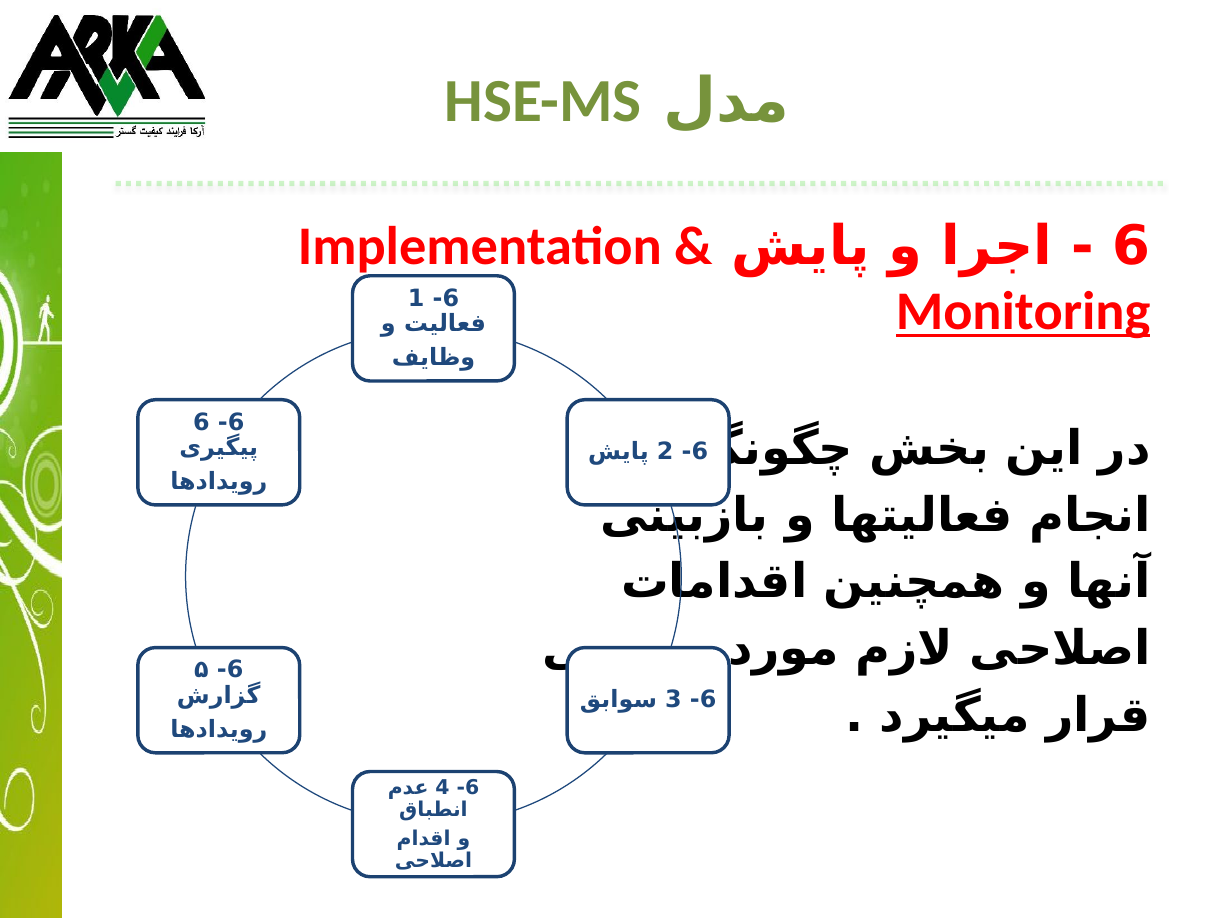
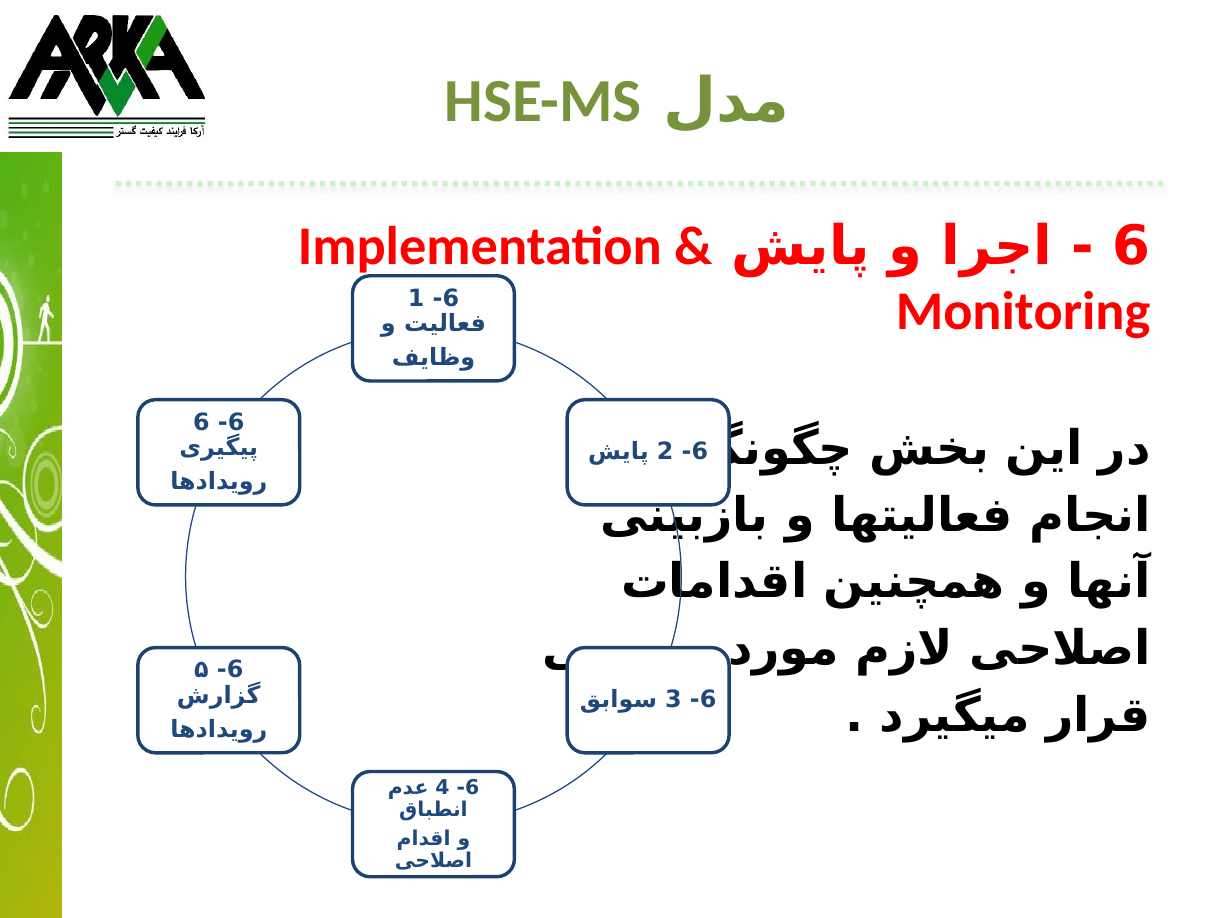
Monitoring underline: present -> none (1023, 312)
